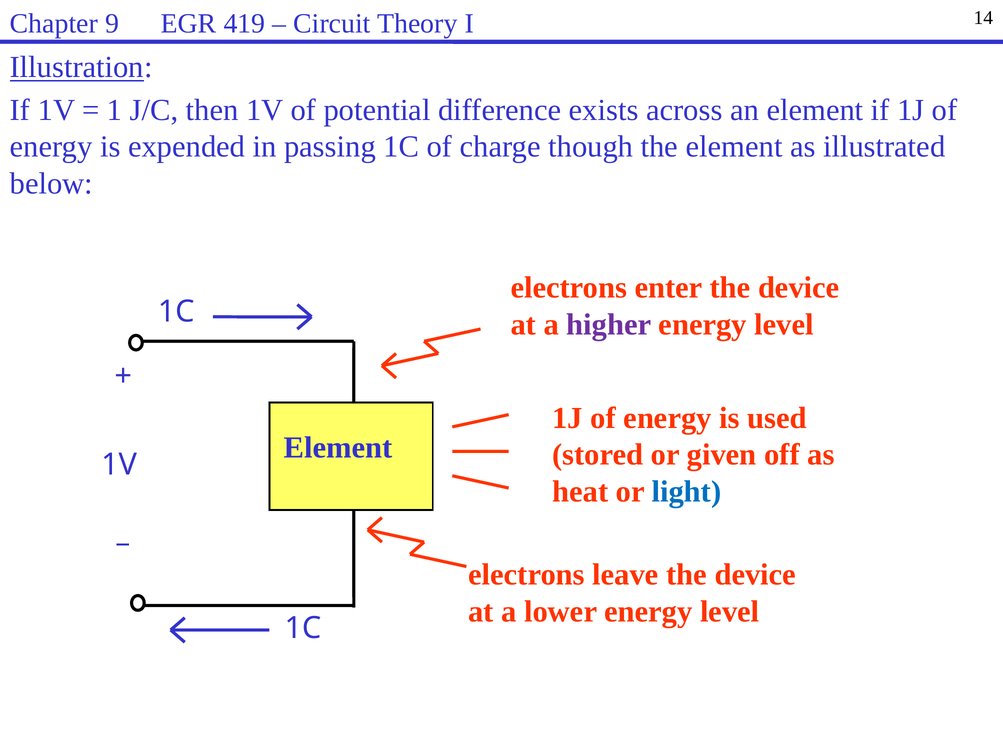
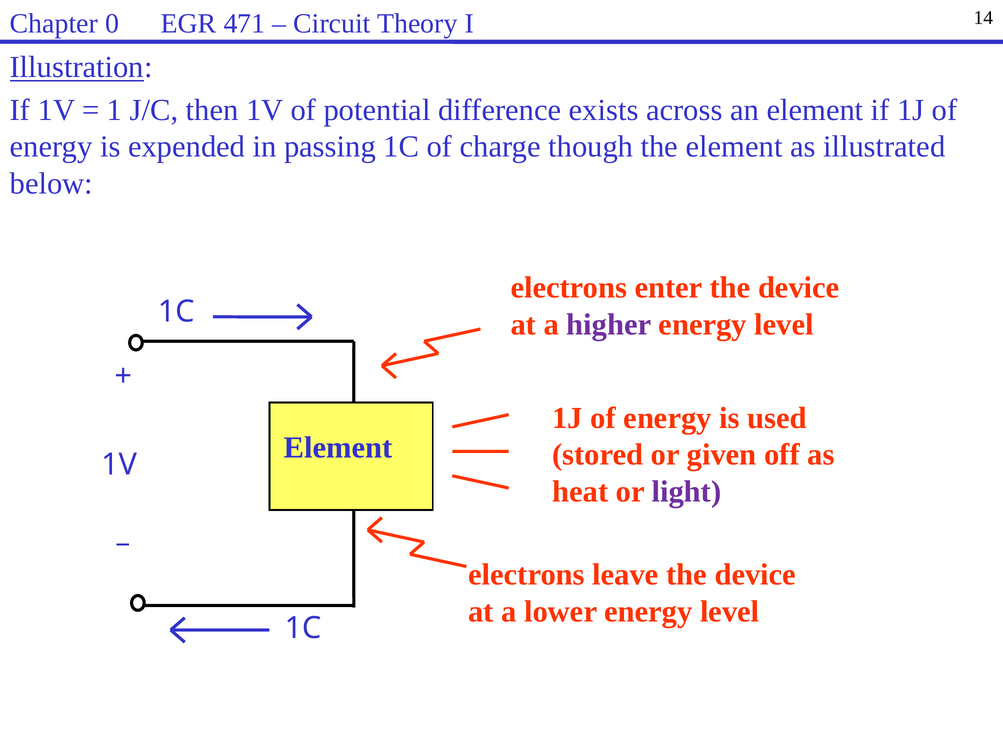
9: 9 -> 0 (112, 24)
419: 419 -> 471 (244, 24)
light colour: blue -> purple (687, 492)
